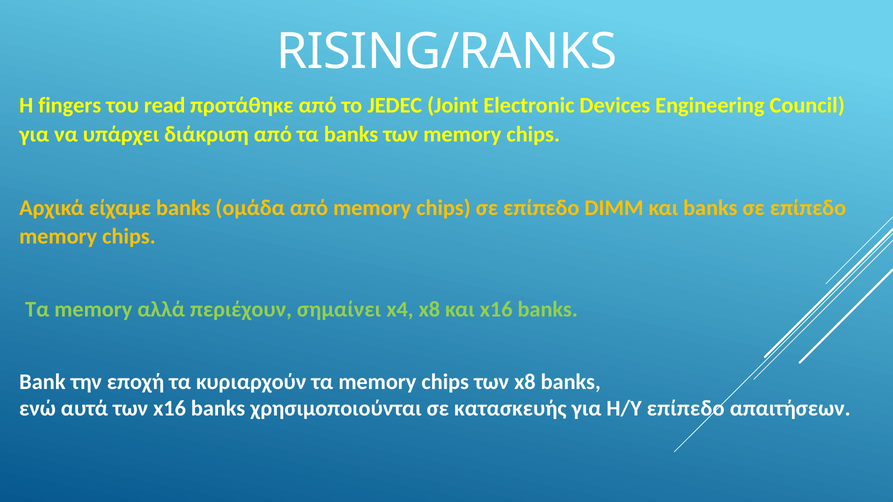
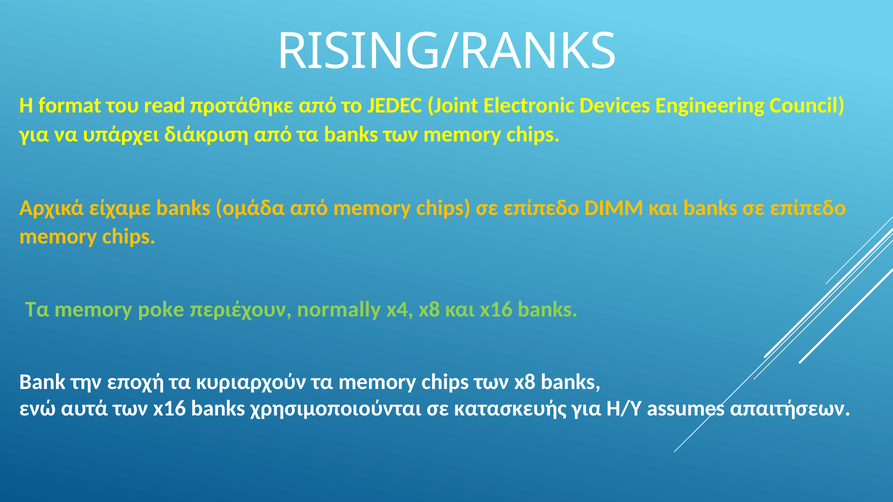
fingers: fingers -> format (70, 106)
αλλά: αλλά -> poke (161, 309)
σημαίνει: σημαίνει -> normally (339, 309)
Η/Υ επίπεδο: επίπεδο -> assumes (686, 409)
